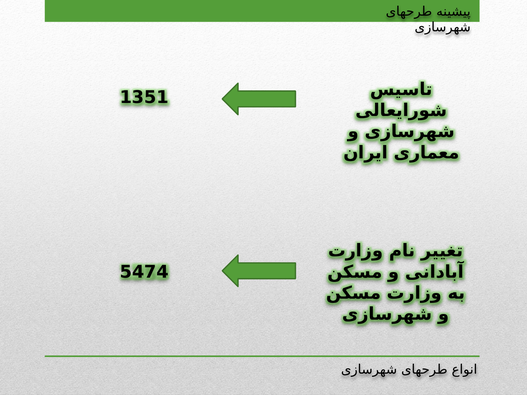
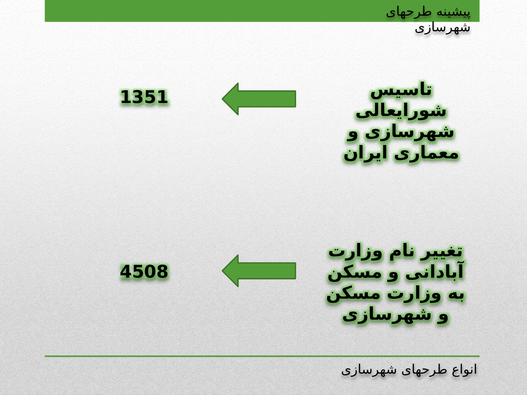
5474: 5474 -> 4508 (144, 272)
